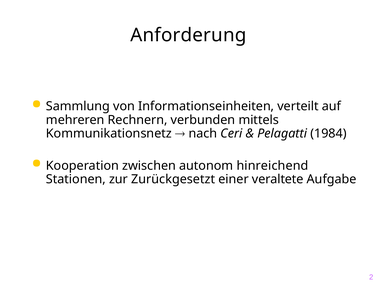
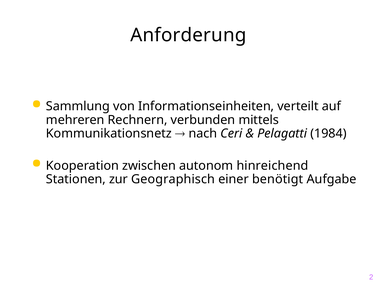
Zurückgesetzt: Zurückgesetzt -> Geographisch (173, 179)
veraltete: veraltete -> benötigt (278, 179)
